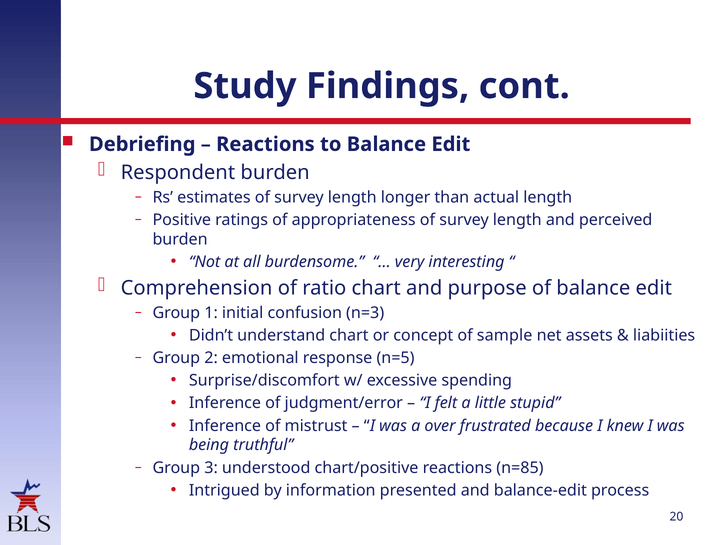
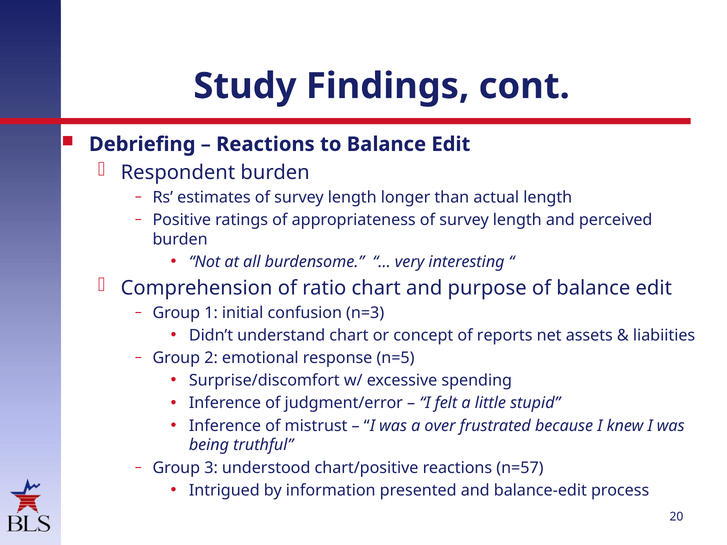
sample: sample -> reports (505, 335)
n=85: n=85 -> n=57 (520, 468)
